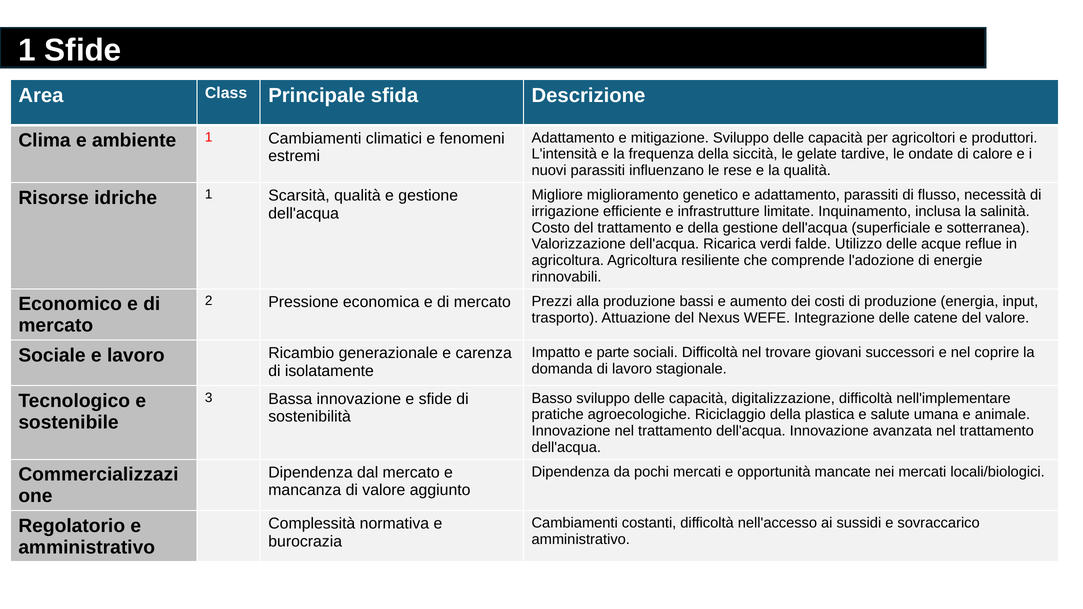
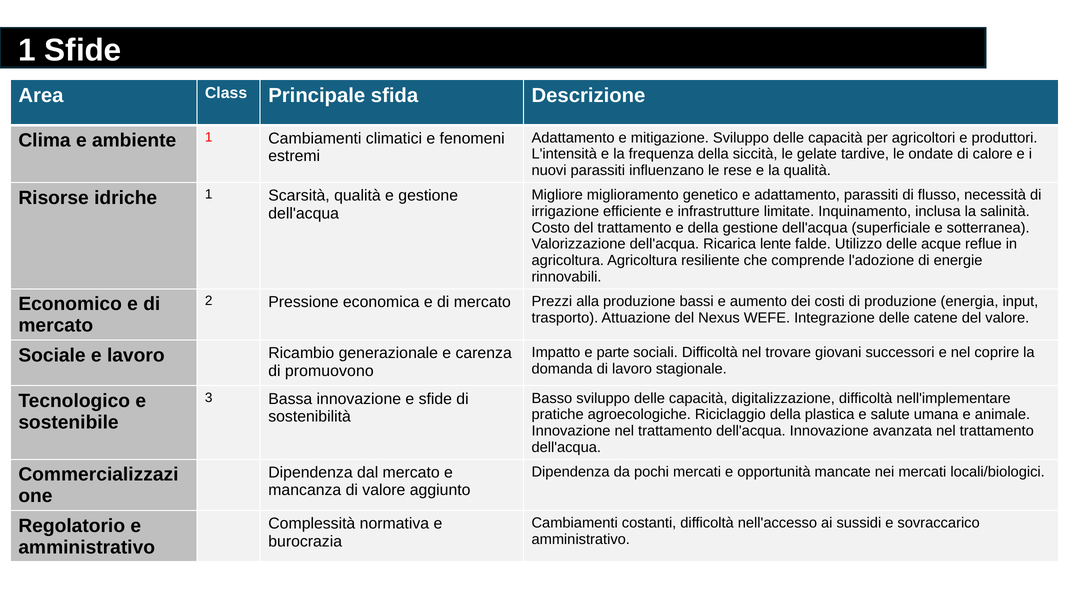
verdi: verdi -> lente (776, 244)
isolatamente: isolatamente -> promuovono (329, 371)
